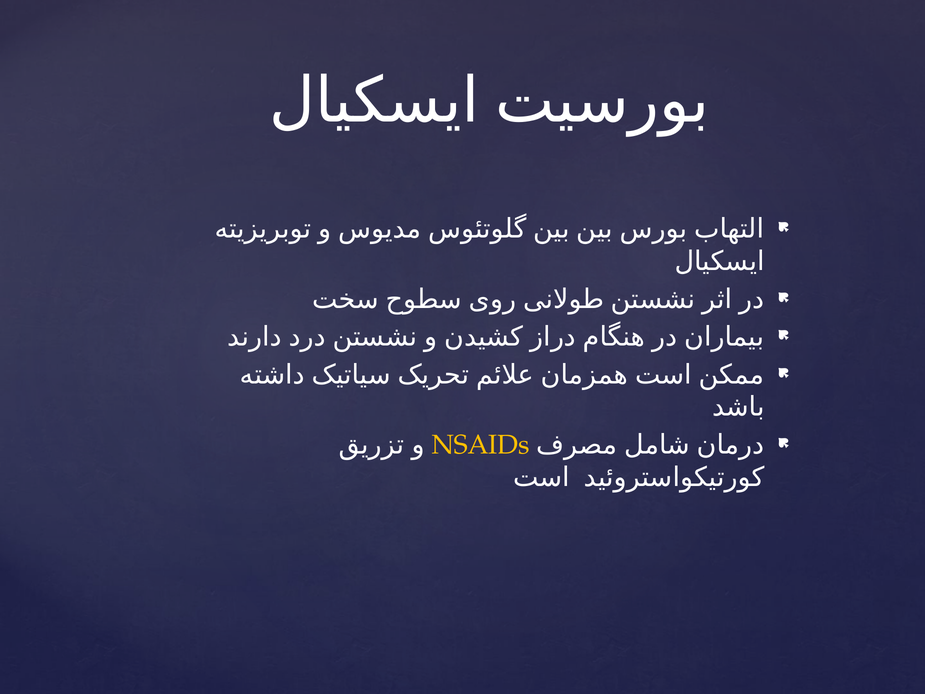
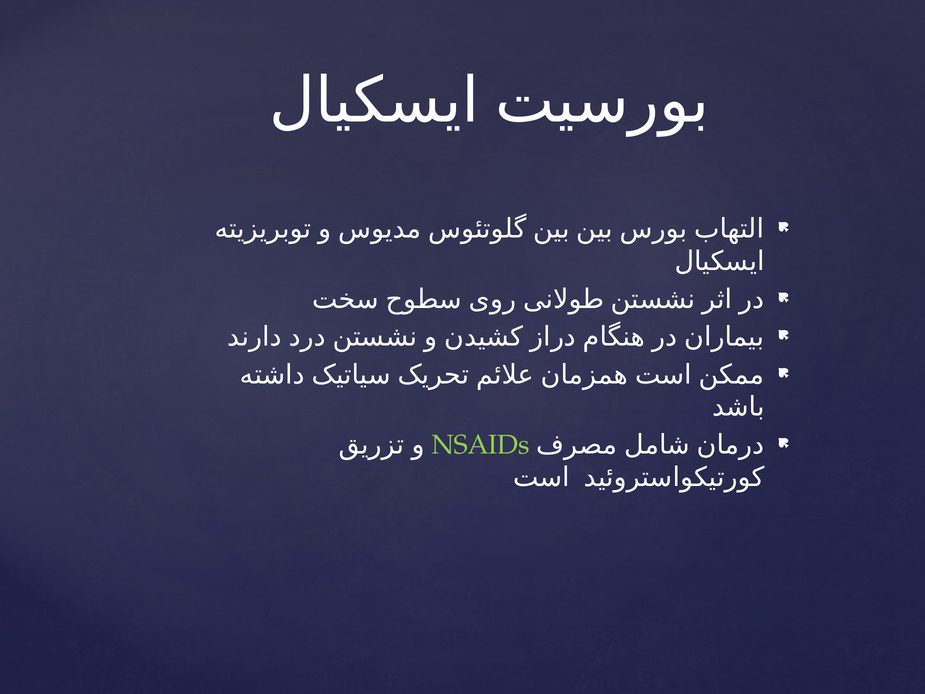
NSAIDs colour: yellow -> light green (481, 445)
